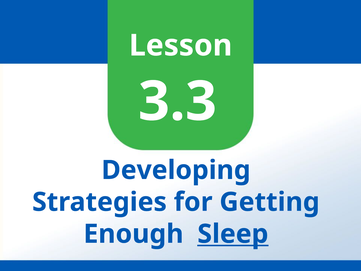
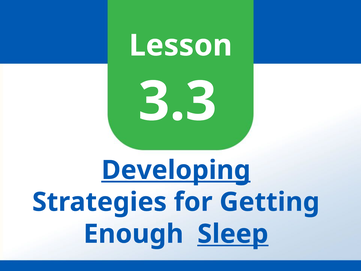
Developing underline: none -> present (176, 170)
